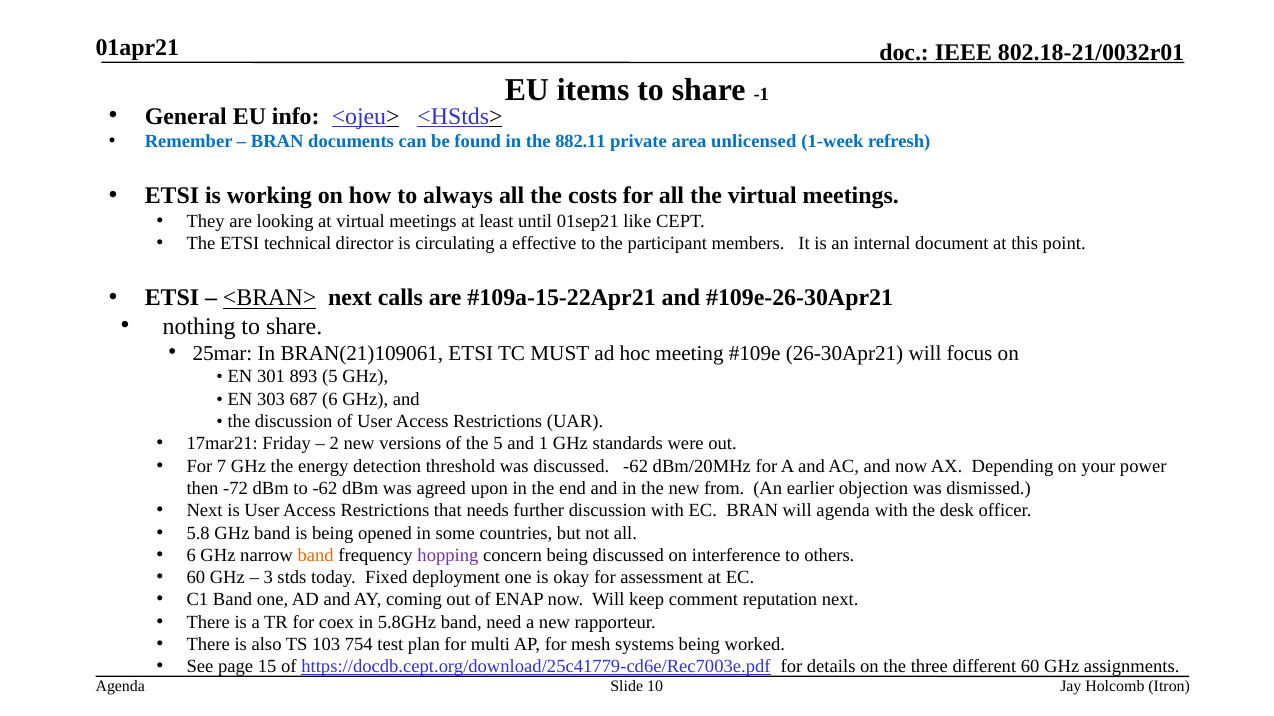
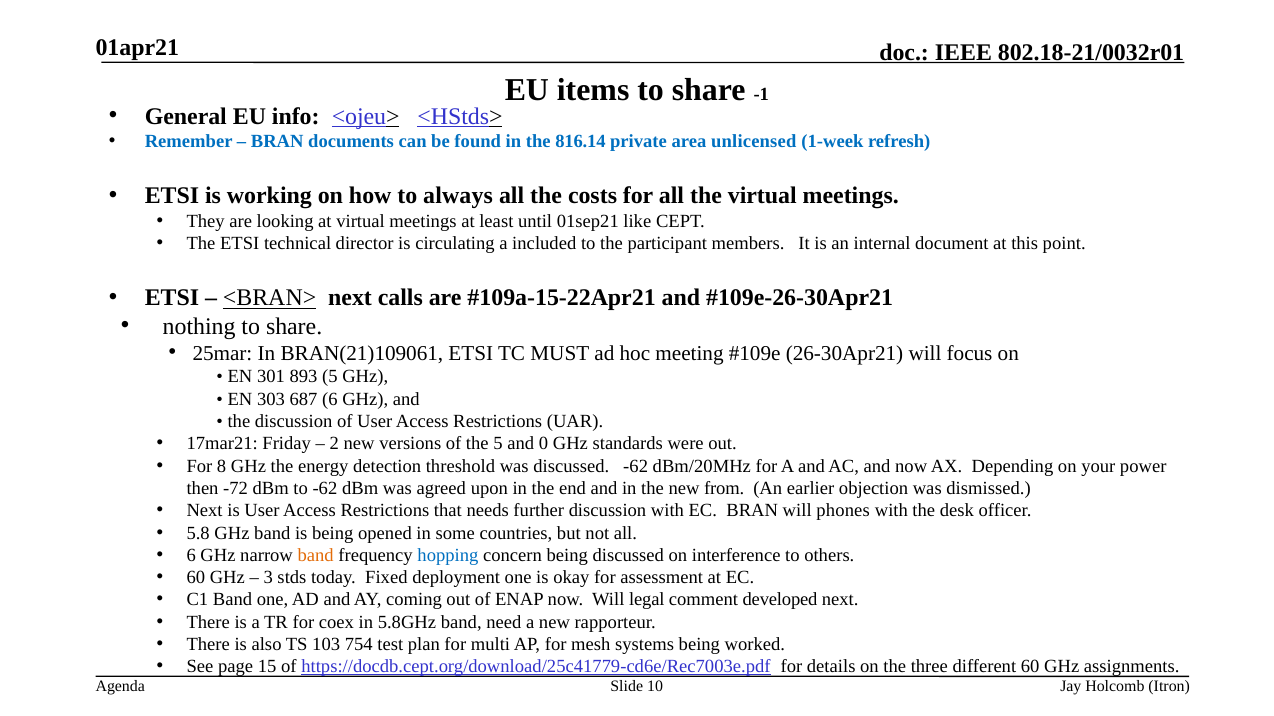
882.11: 882.11 -> 816.14 (580, 141)
effective: effective -> included (544, 243)
1: 1 -> 0 (544, 444)
7: 7 -> 8 (222, 466)
will agenda: agenda -> phones (843, 511)
hopping colour: purple -> blue (448, 556)
keep: keep -> legal (647, 600)
reputation: reputation -> developed (780, 600)
